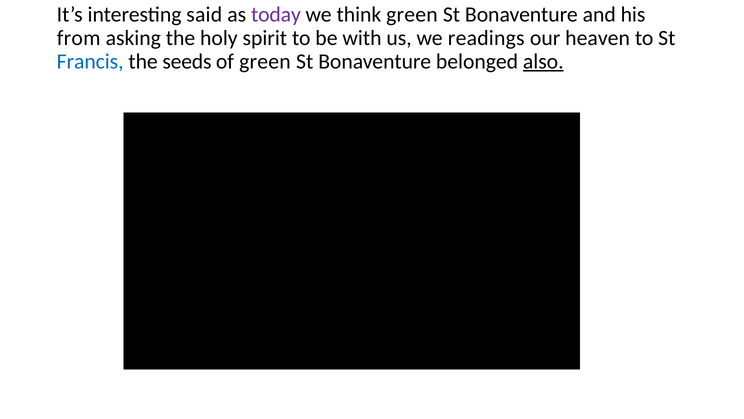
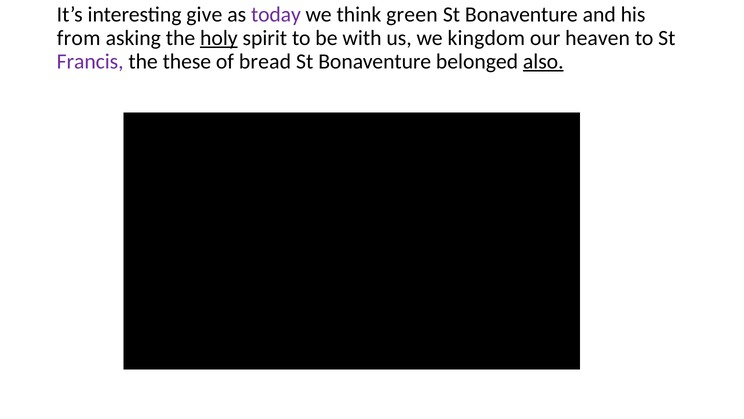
said: said -> give (204, 14)
holy underline: none -> present (219, 38)
readings: readings -> kingdom (486, 38)
Francis colour: blue -> purple (90, 61)
seeds: seeds -> these (187, 61)
of green: green -> bread (265, 61)
